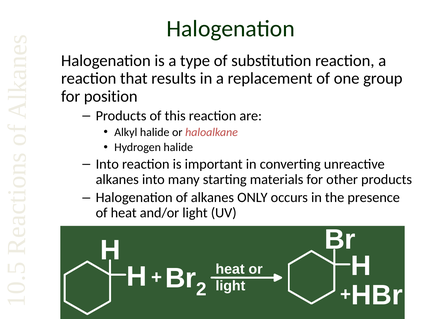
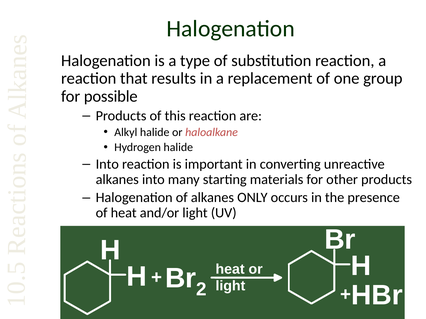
position: position -> possible (111, 96)
